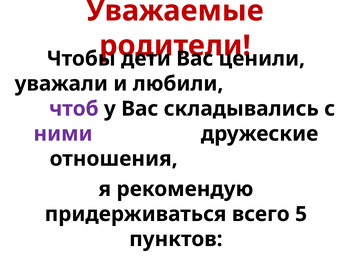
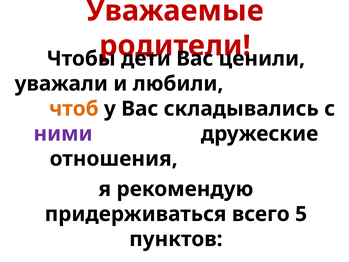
чтоб colour: purple -> orange (74, 109)
